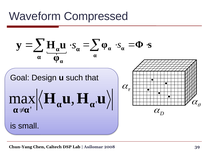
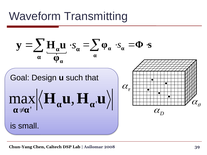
Compressed: Compressed -> Transmitting (96, 16)
